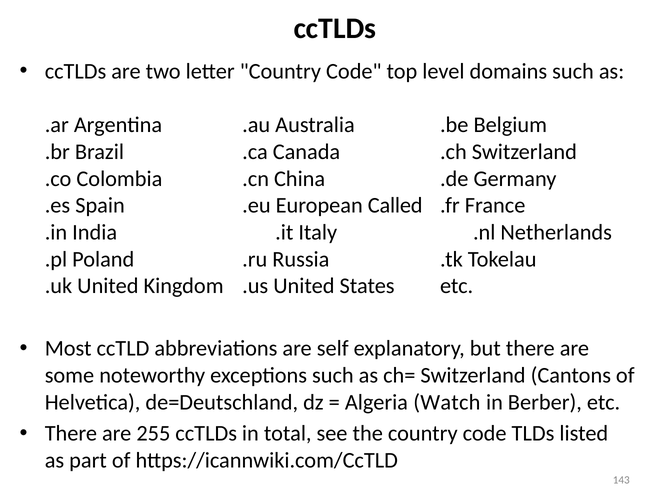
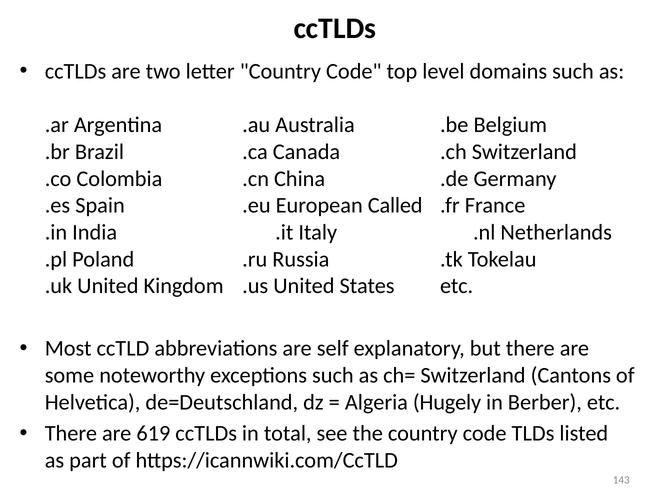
Watch: Watch -> Hugely (447, 402)
255: 255 -> 619 (153, 433)
